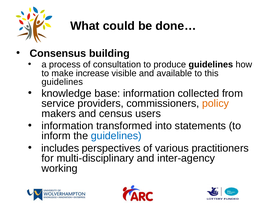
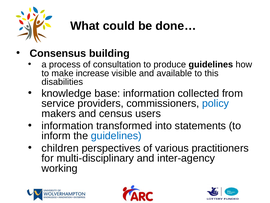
guidelines: guidelines -> disabilities (62, 82)
policy colour: orange -> blue (216, 103)
includes: includes -> children (60, 148)
